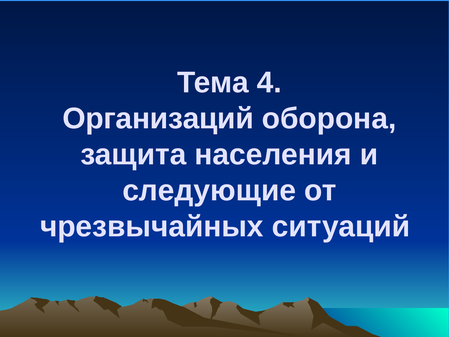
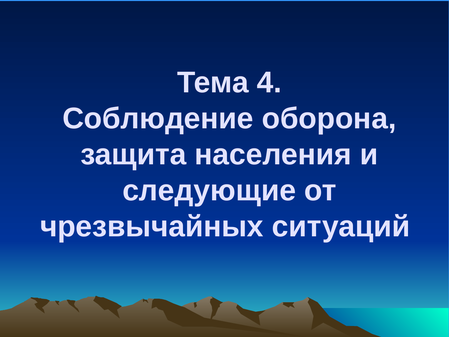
Организаций: Организаций -> Соблюдение (158, 119)
